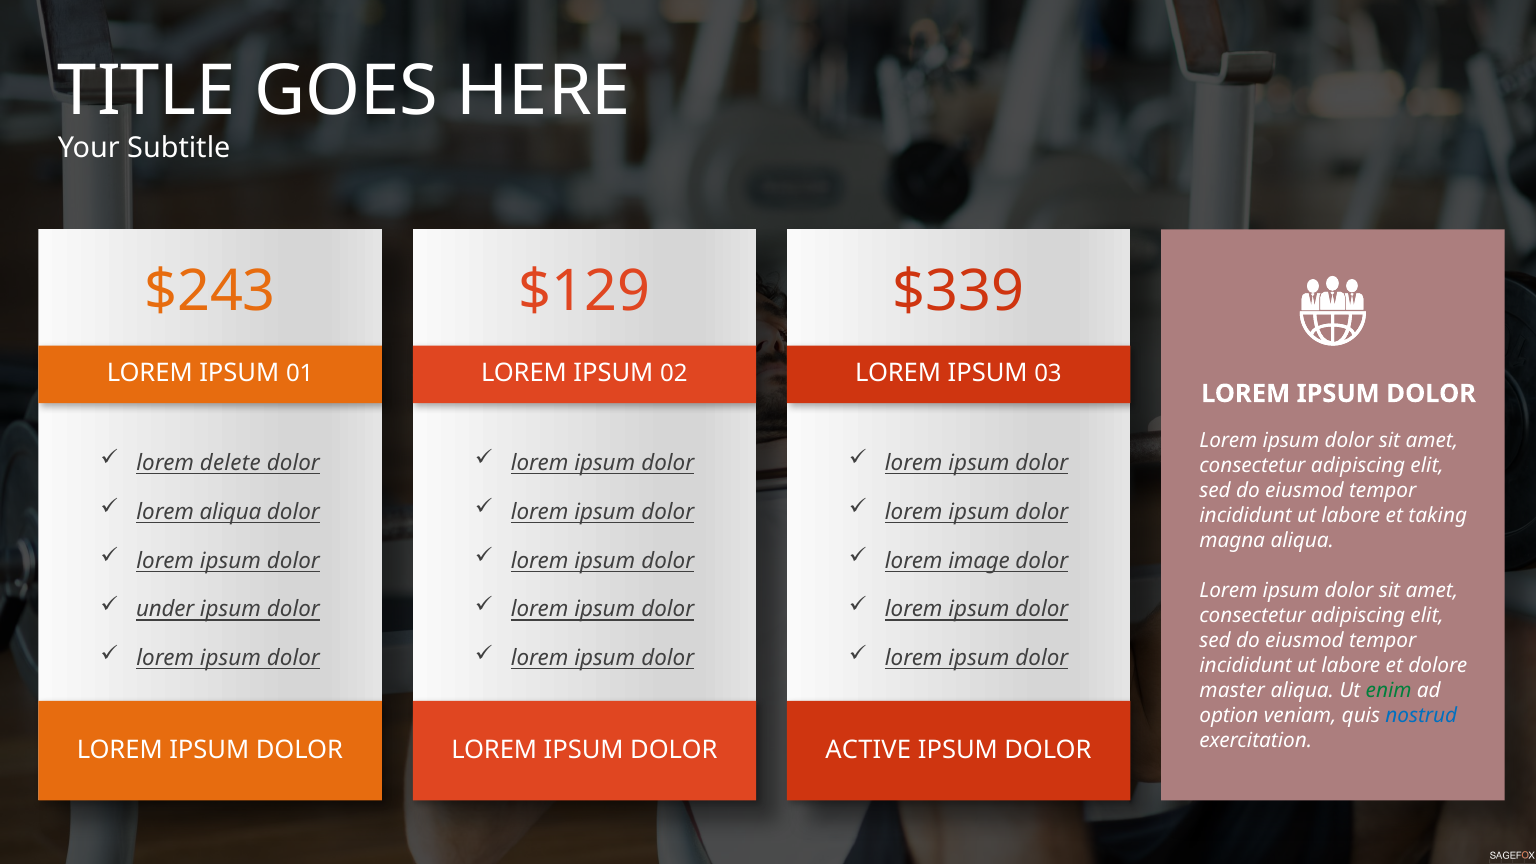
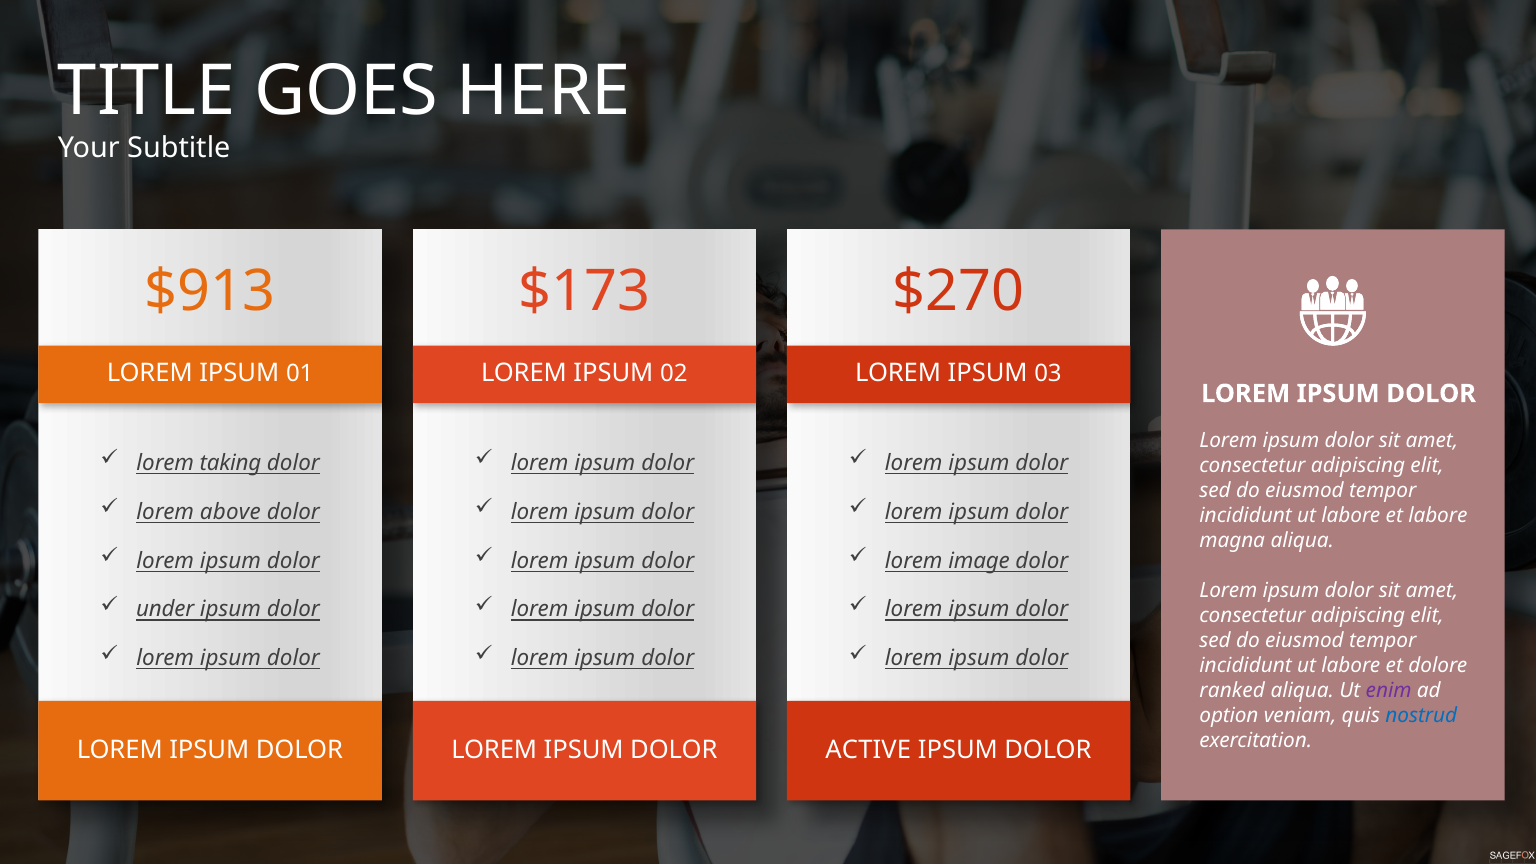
$243: $243 -> $913 (210, 291)
$129: $129 -> $173 (584, 291)
$339: $339 -> $270 (959, 291)
delete: delete -> taking (231, 463)
lorem aliqua: aliqua -> above (230, 512)
et taking: taking -> labore (1438, 515)
master: master -> ranked (1232, 690)
enim colour: green -> purple (1389, 690)
